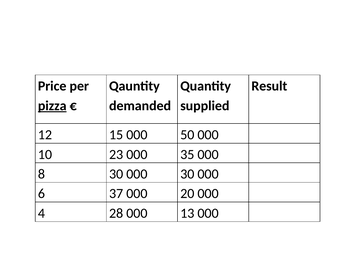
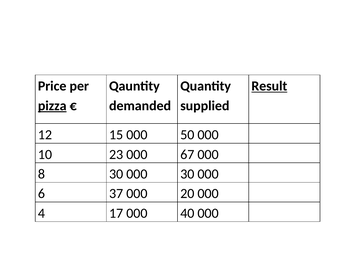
Result underline: none -> present (269, 86)
35: 35 -> 67 (187, 154)
28: 28 -> 17 (116, 213)
13: 13 -> 40 (187, 213)
